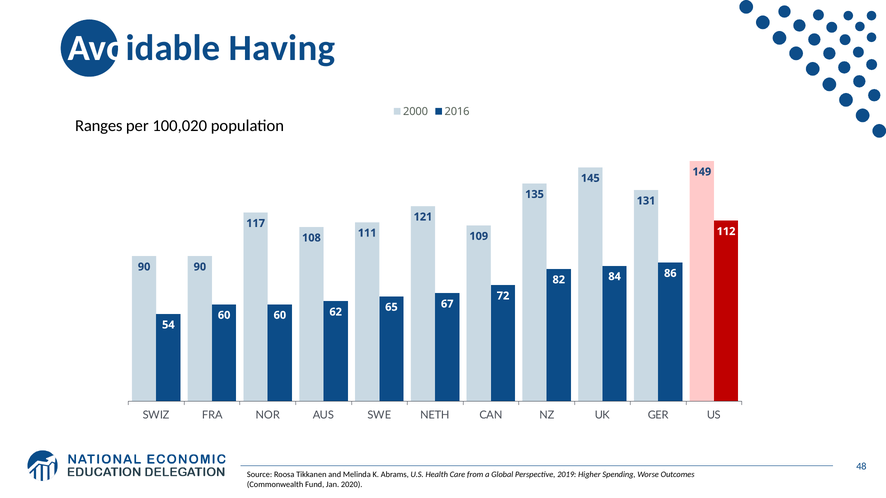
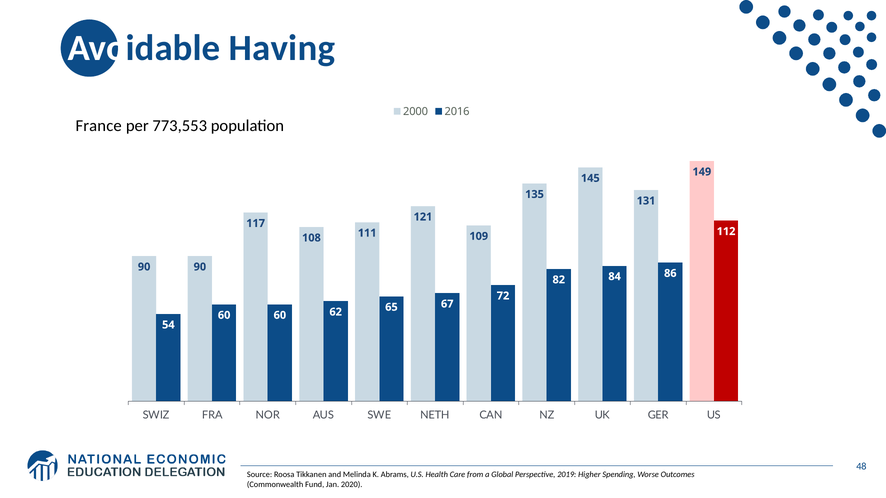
Ranges: Ranges -> France (99, 126)
100,020: 100,020 -> 773,553 (180, 126)
